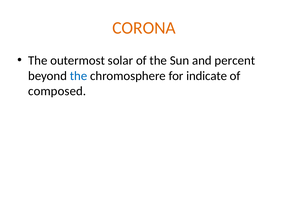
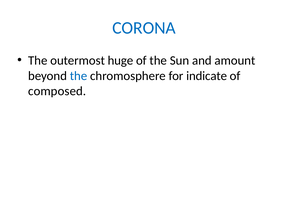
CORONA colour: orange -> blue (144, 28)
solar: solar -> huge (121, 60)
percent: percent -> amount (235, 60)
